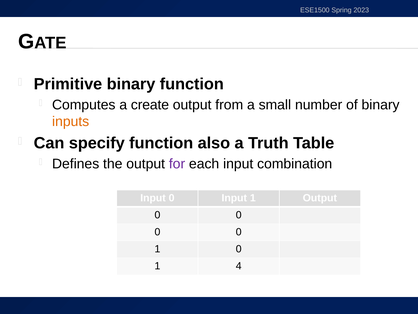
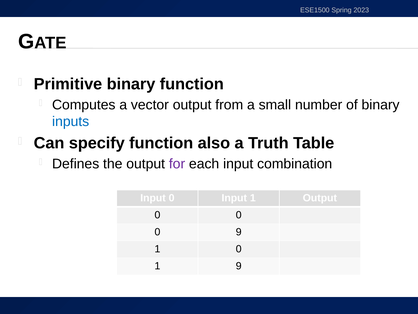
create: create -> vector (150, 105)
inputs colour: orange -> blue (71, 121)
0: 0 -> 9 (239, 232)
1 4: 4 -> 9 (239, 266)
